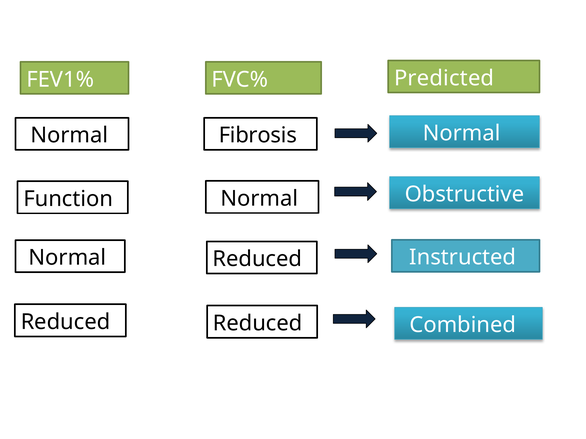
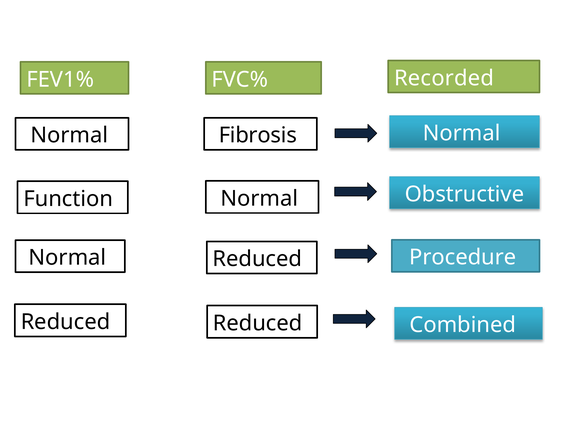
Predicted: Predicted -> Recorded (444, 78)
Instructed: Instructed -> Procedure (463, 258)
